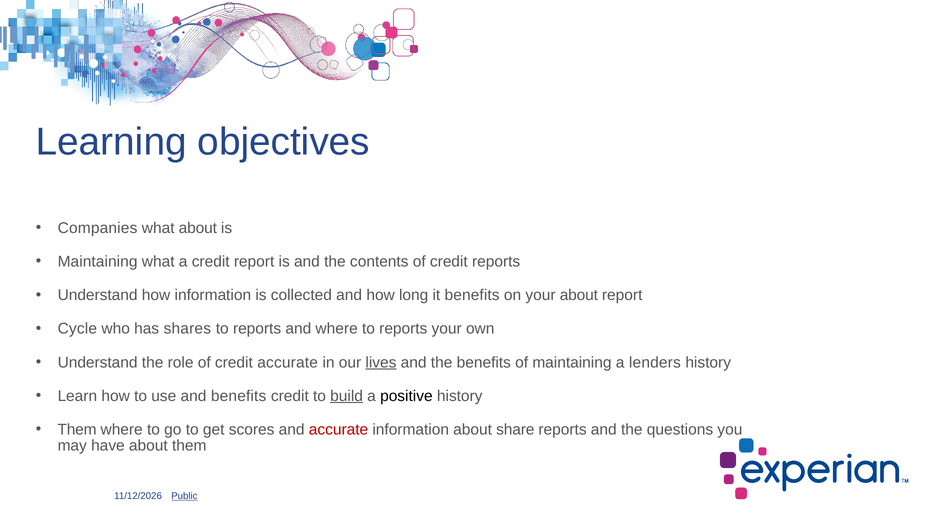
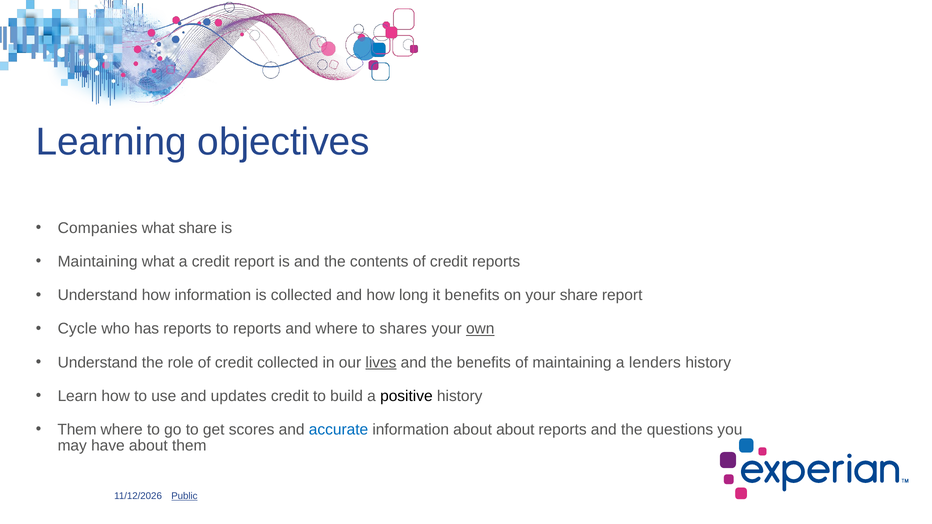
what about: about -> share (198, 228)
your about: about -> share (579, 295)
has shares: shares -> reports (187, 329)
where to reports: reports -> shares (403, 329)
own underline: none -> present (480, 329)
credit accurate: accurate -> collected (288, 363)
and benefits: benefits -> updates (239, 396)
build underline: present -> none (347, 396)
accurate colour: red -> blue (339, 430)
about share: share -> about (515, 430)
